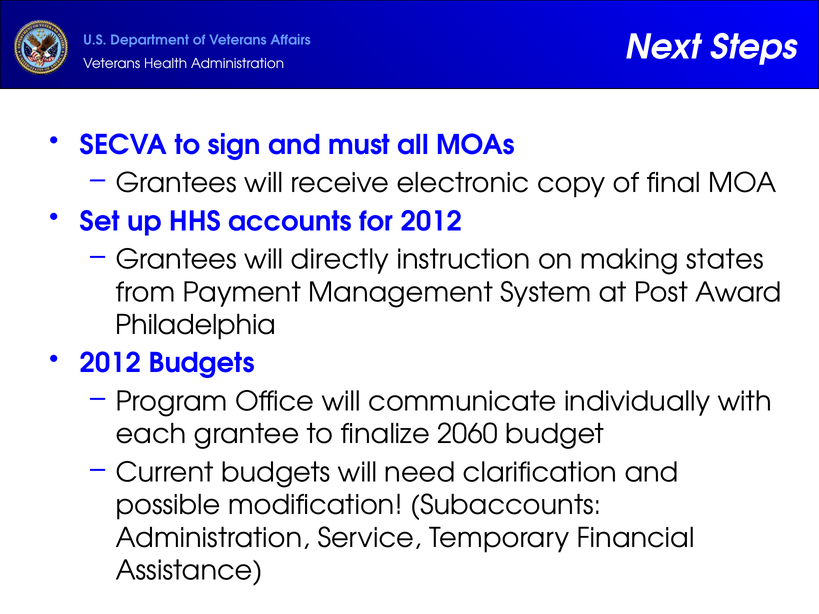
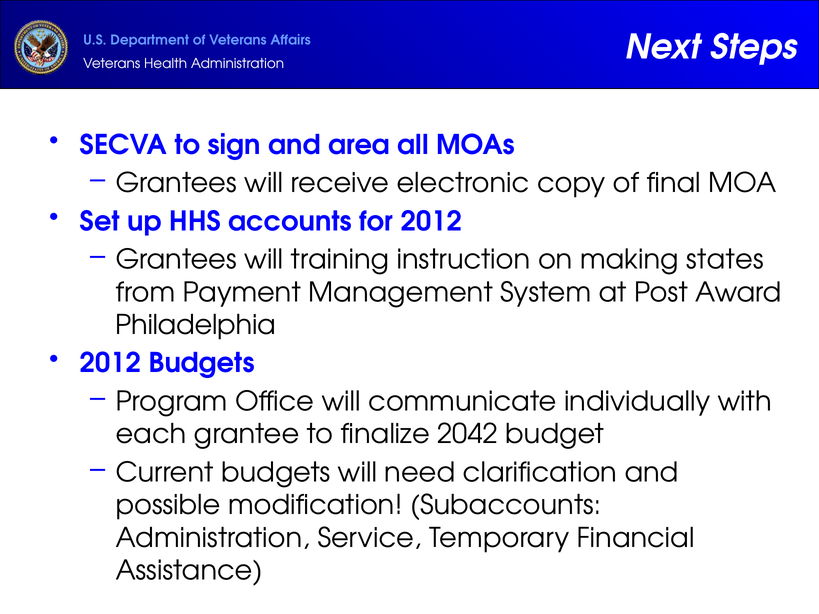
must: must -> area (359, 145)
directly: directly -> training (340, 260)
2060: 2060 -> 2042 (468, 435)
